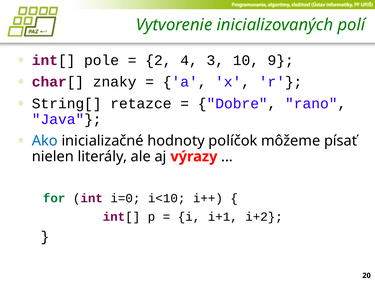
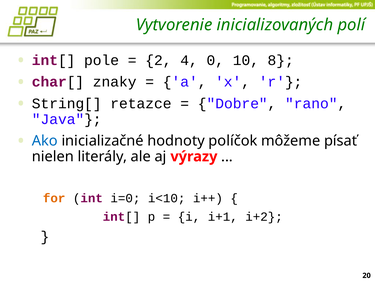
3: 3 -> 0 (215, 60)
9: 9 -> 8 (281, 60)
for colour: green -> orange (54, 198)
